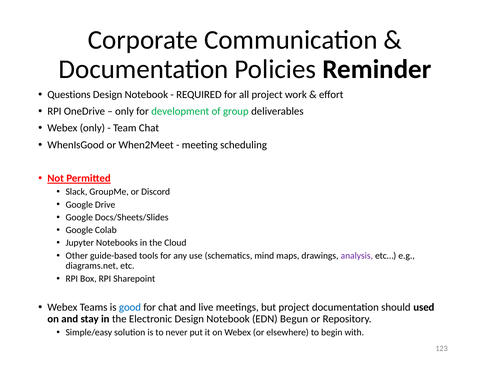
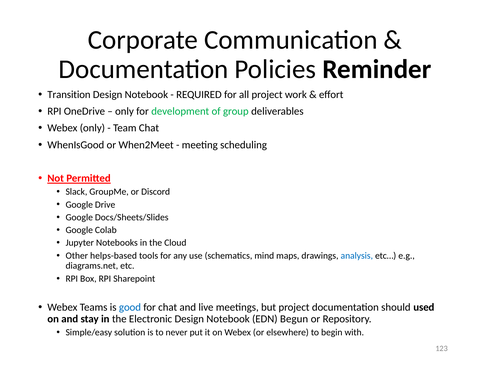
Questions: Questions -> Transition (69, 94)
guide-based: guide-based -> helps-based (114, 255)
analysis colour: purple -> blue (357, 255)
